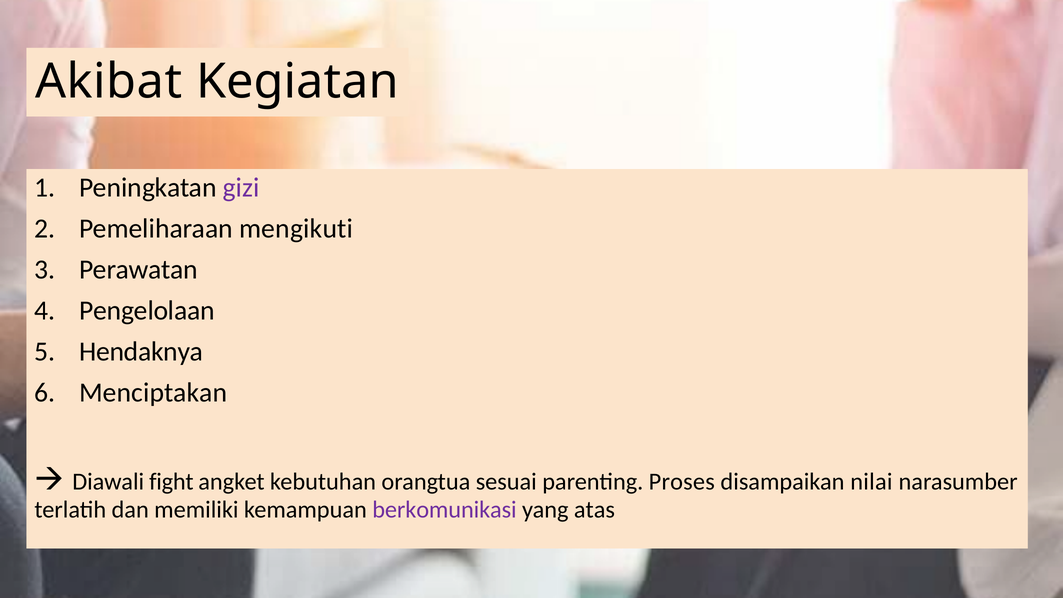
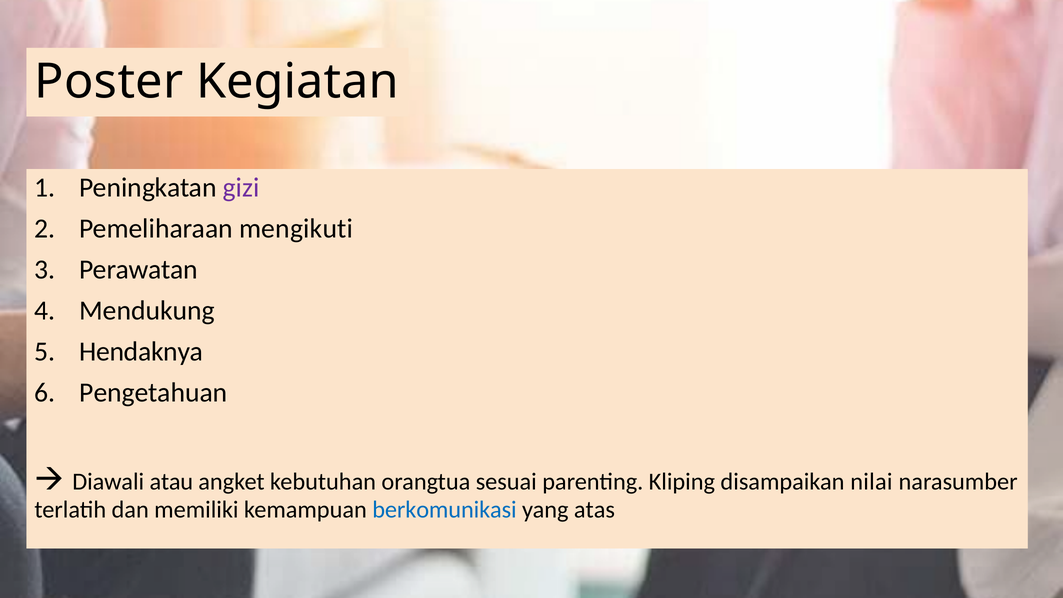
Akibat: Akibat -> Poster (109, 82)
Pengelolaan: Pengelolaan -> Mendukung (147, 311)
Menciptakan: Menciptakan -> Pengetahuan (153, 392)
fight: fight -> atau (171, 482)
Proses: Proses -> Kliping (682, 482)
berkomunikasi colour: purple -> blue (444, 509)
